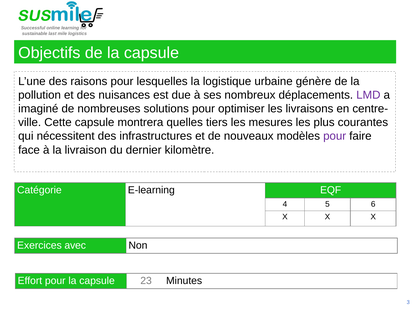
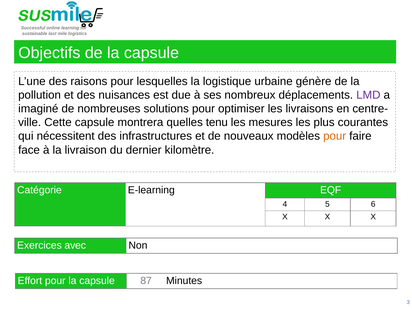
tiers: tiers -> tenu (217, 122)
pour colour: purple -> orange (335, 136)
23: 23 -> 87 (146, 281)
